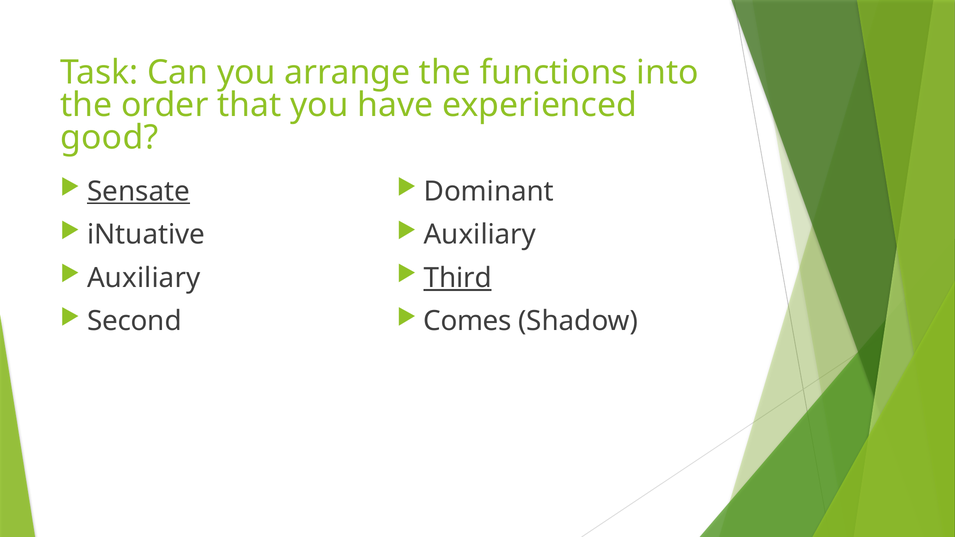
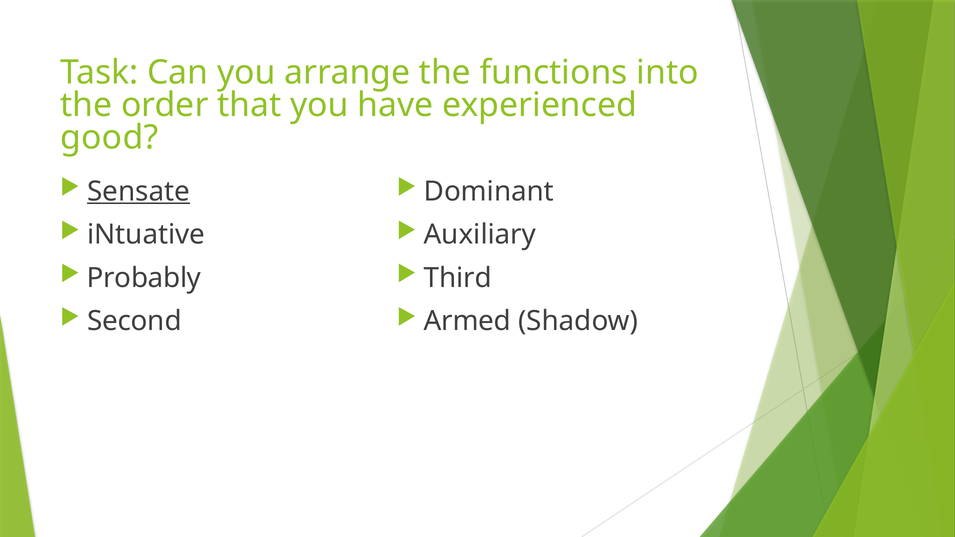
Auxiliary: Auxiliary -> Probably (144, 278)
Third underline: present -> none (458, 278)
Comes: Comes -> Armed (467, 321)
